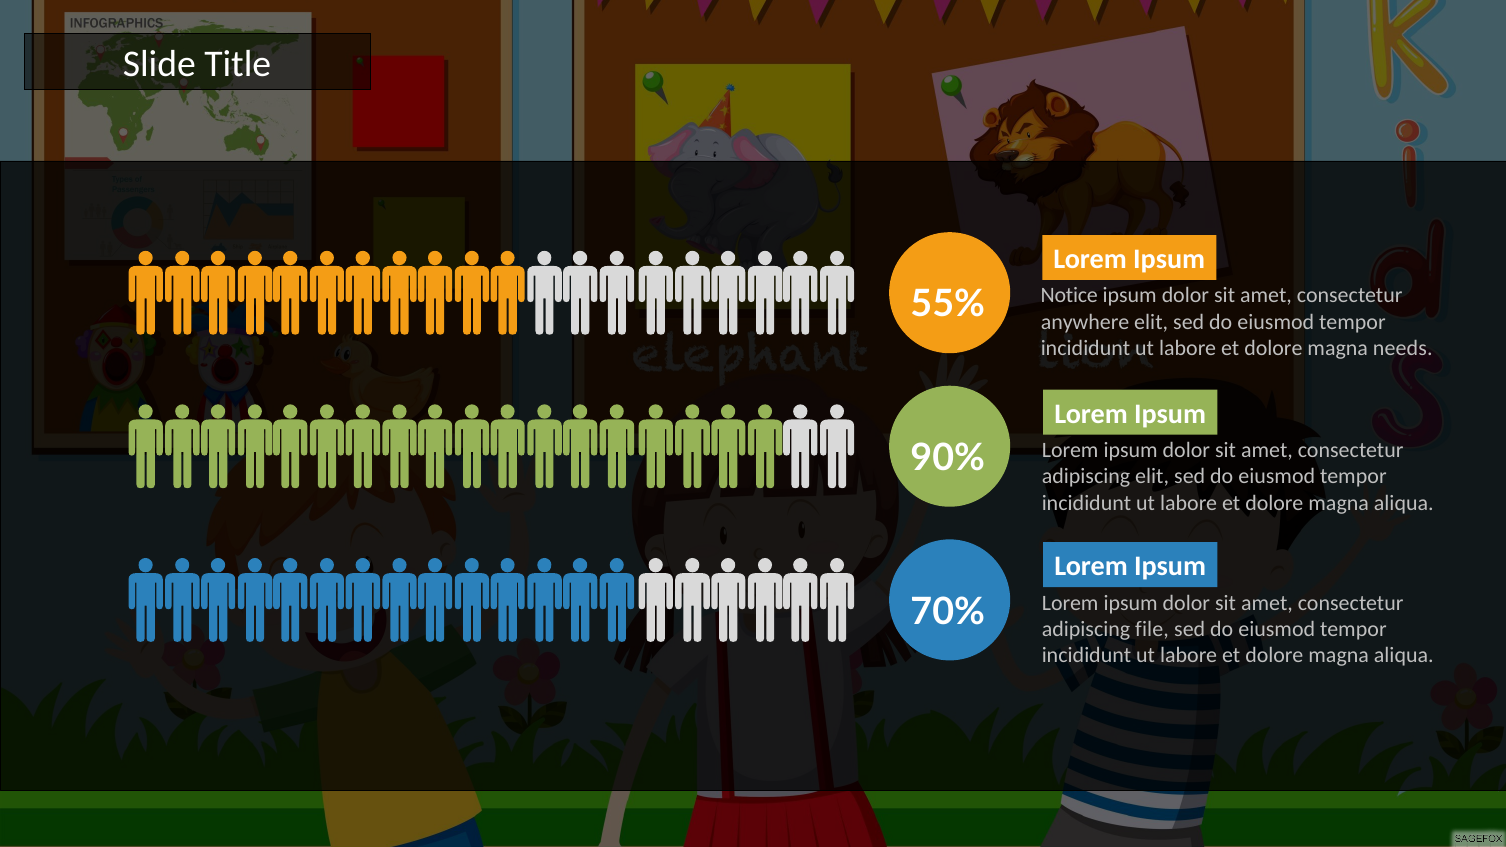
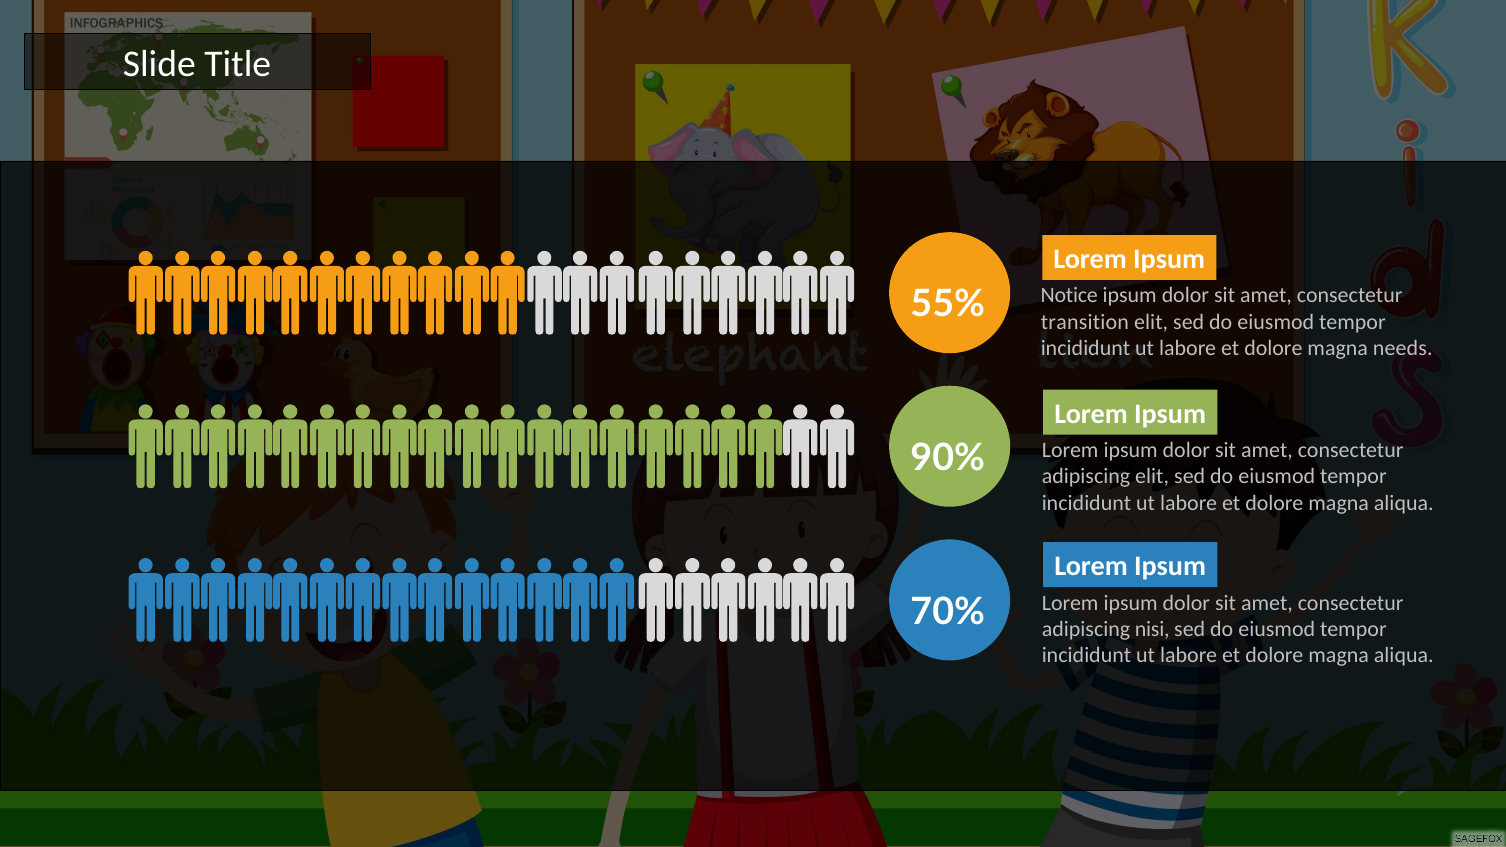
anywhere: anywhere -> transition (1085, 322)
file: file -> nisi (1152, 629)
